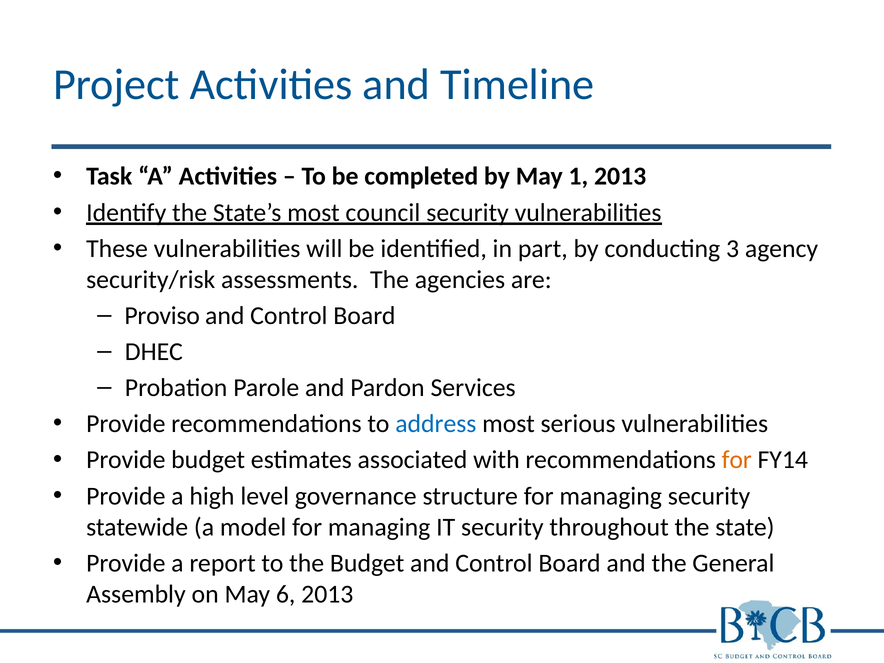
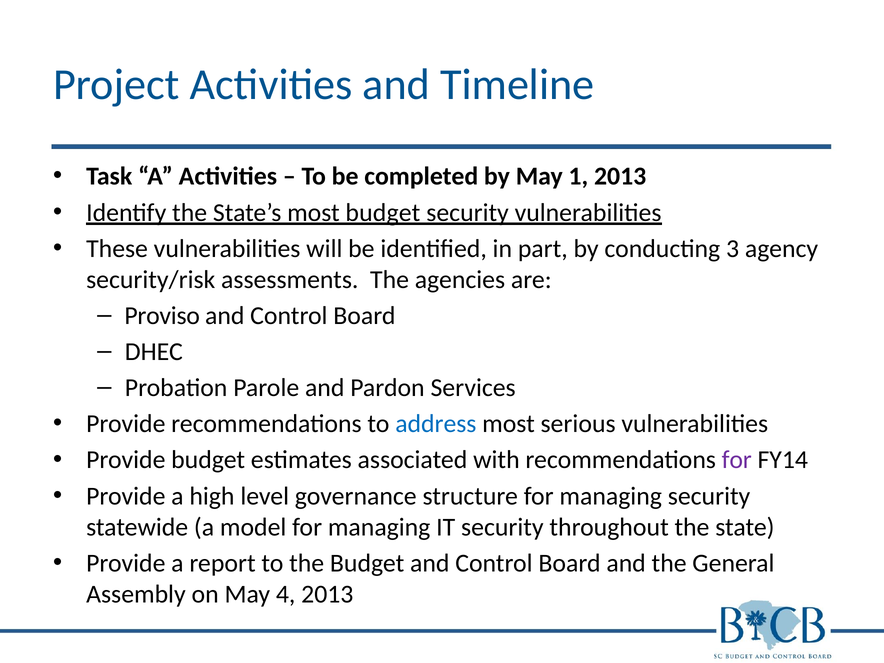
most council: council -> budget (383, 212)
for colour: orange -> purple (737, 460)
6: 6 -> 4 (286, 594)
